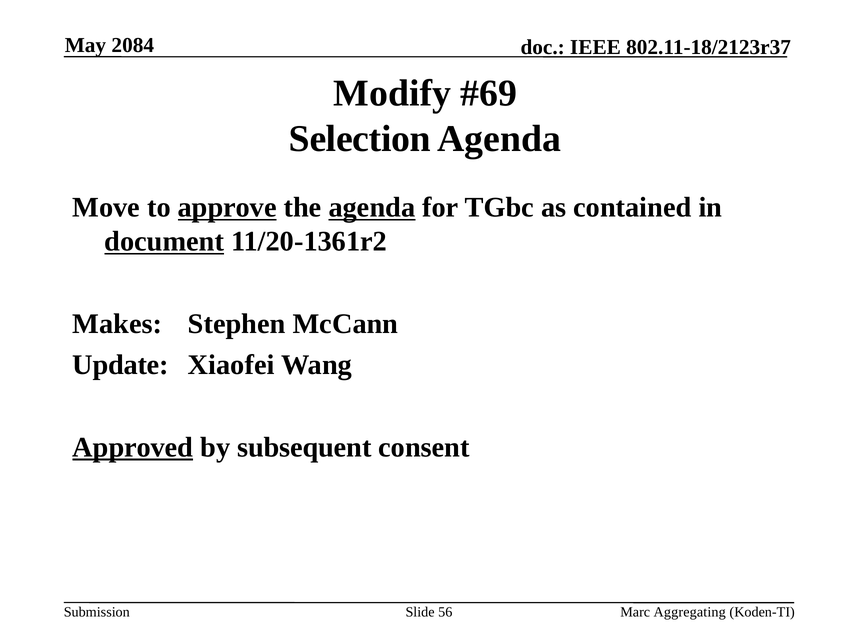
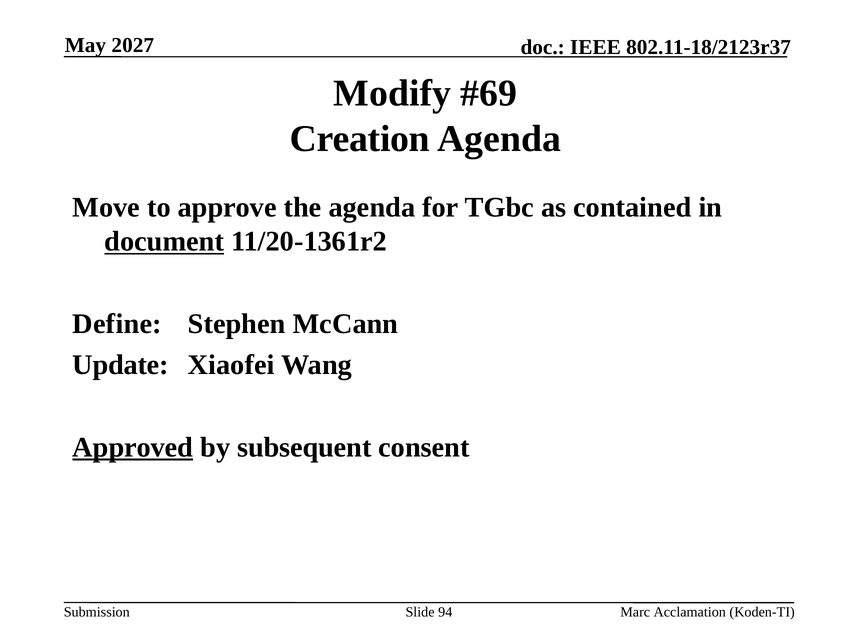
2084: 2084 -> 2027 (133, 45)
Selection: Selection -> Creation (360, 139)
approve underline: present -> none (227, 208)
agenda underline: present -> none (372, 208)
Makes: Makes -> Define (117, 324)
56: 56 -> 94 (445, 612)
Aggregating: Aggregating -> Acclamation (690, 612)
